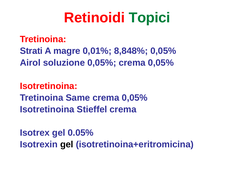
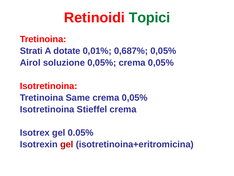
magre: magre -> dotate (67, 51)
8,848%: 8,848% -> 0,687% (131, 51)
gel colour: black -> red (67, 144)
